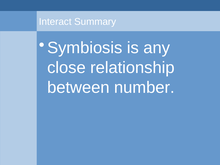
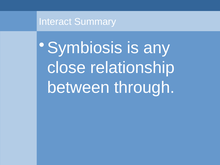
number: number -> through (144, 87)
